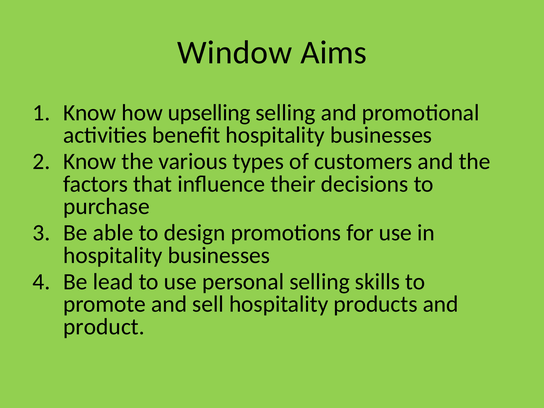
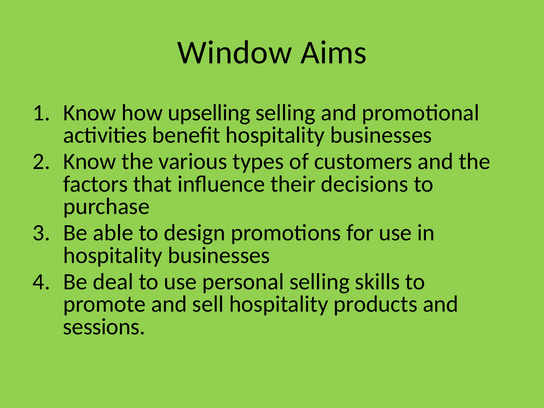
lead: lead -> deal (113, 282)
product: product -> sessions (104, 327)
